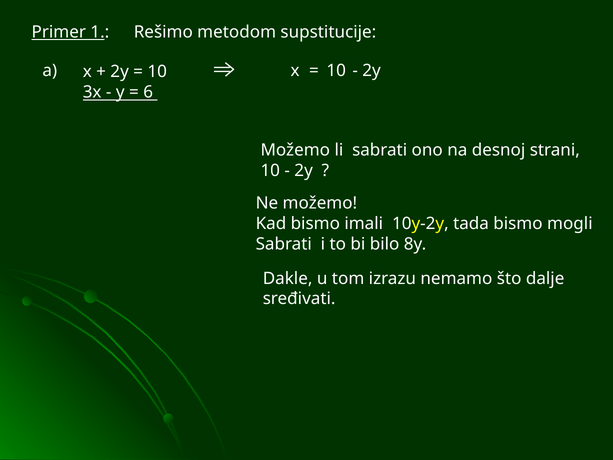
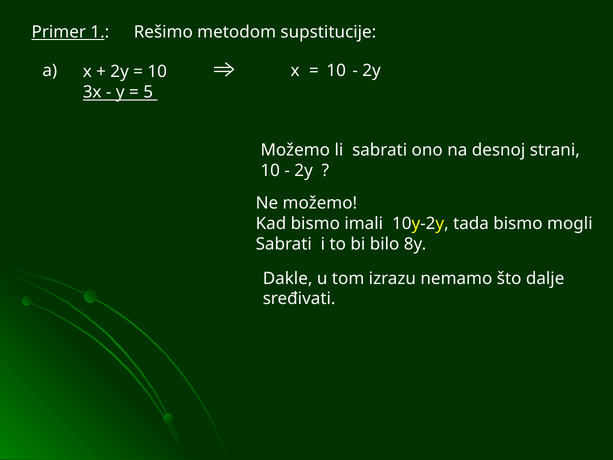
6: 6 -> 5 (148, 92)
